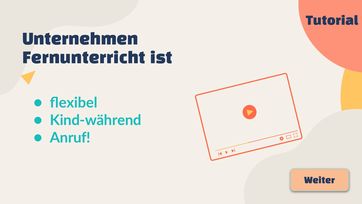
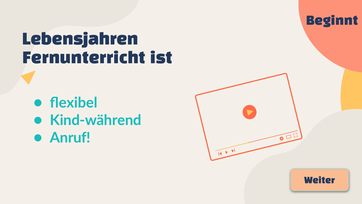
Tutorial: Tutorial -> Beginnt (332, 21)
Unternehmen: Unternehmen -> Lebensjahren (80, 39)
